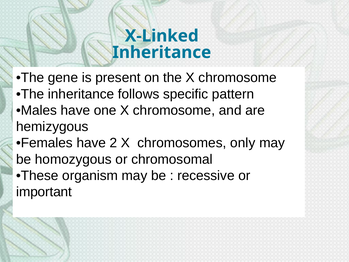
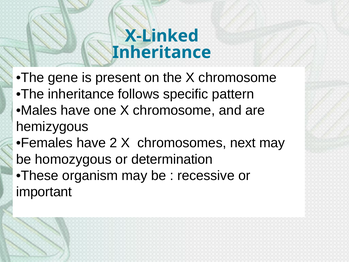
only: only -> next (243, 143)
chromosomal: chromosomal -> determination (172, 159)
